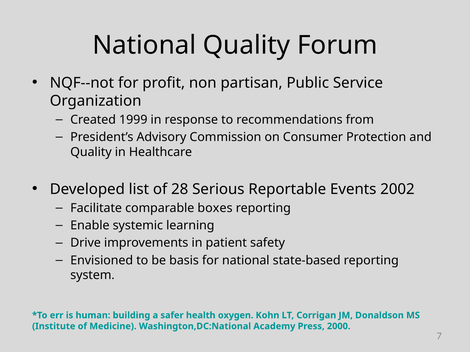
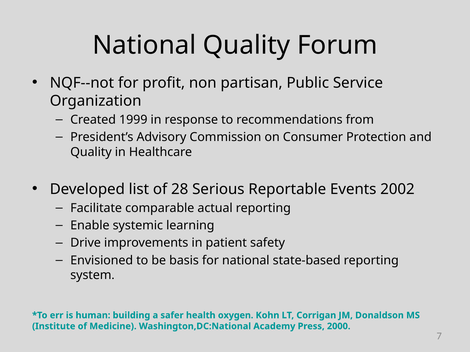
boxes: boxes -> actual (215, 208)
